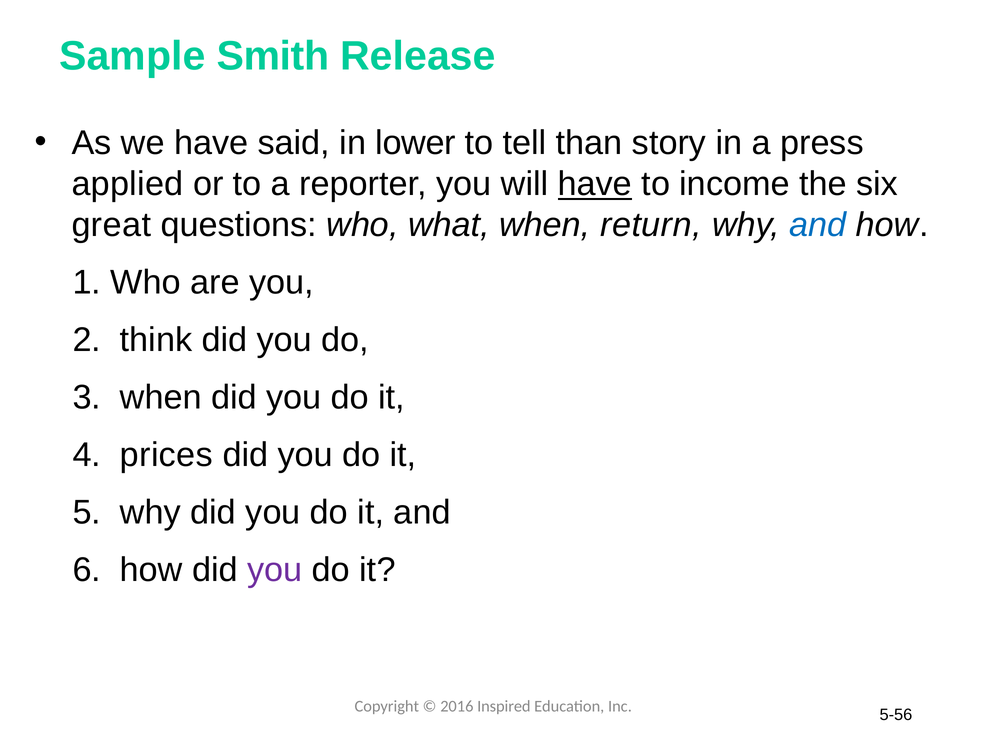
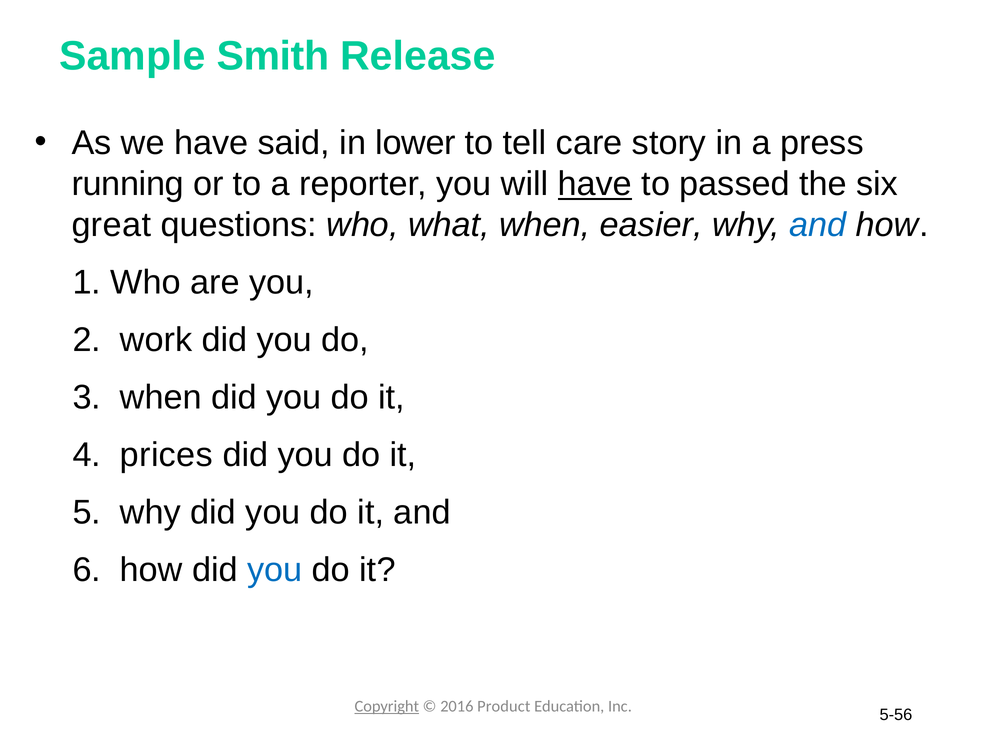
than: than -> care (589, 143)
applied: applied -> running (128, 184)
income: income -> passed (735, 184)
return: return -> easier (651, 225)
think: think -> work (156, 340)
you colour: purple -> blue (275, 570)
Copyright underline: none -> present (387, 707)
Inspired: Inspired -> Product (504, 707)
